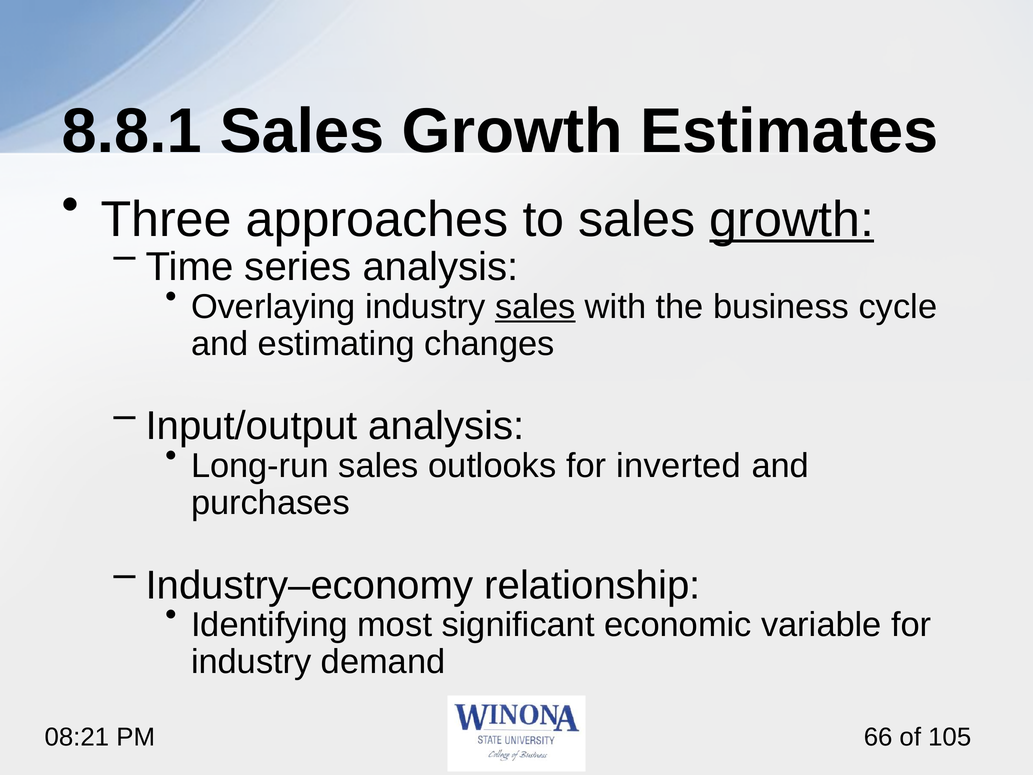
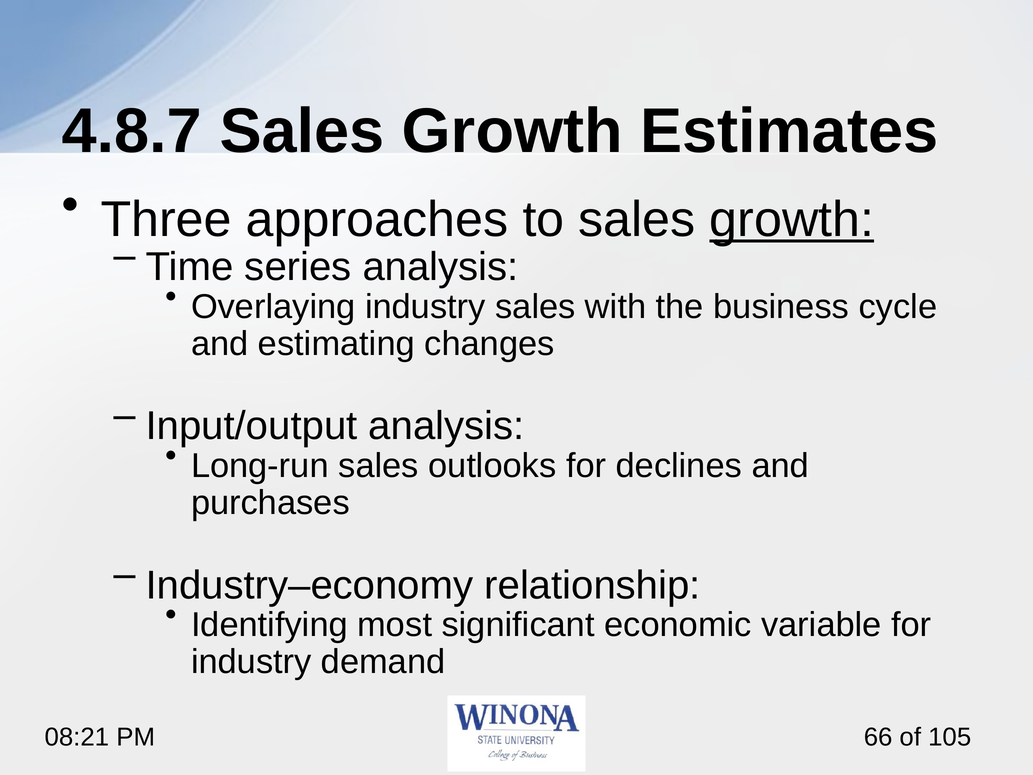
8.8.1: 8.8.1 -> 4.8.7 (132, 131)
sales underline: present -> none (535, 307)
inverted: inverted -> declines (679, 466)
